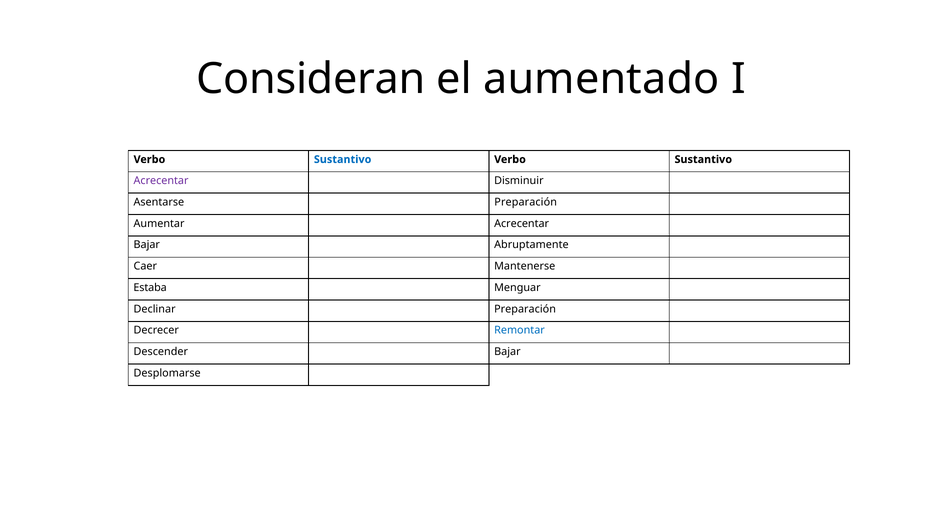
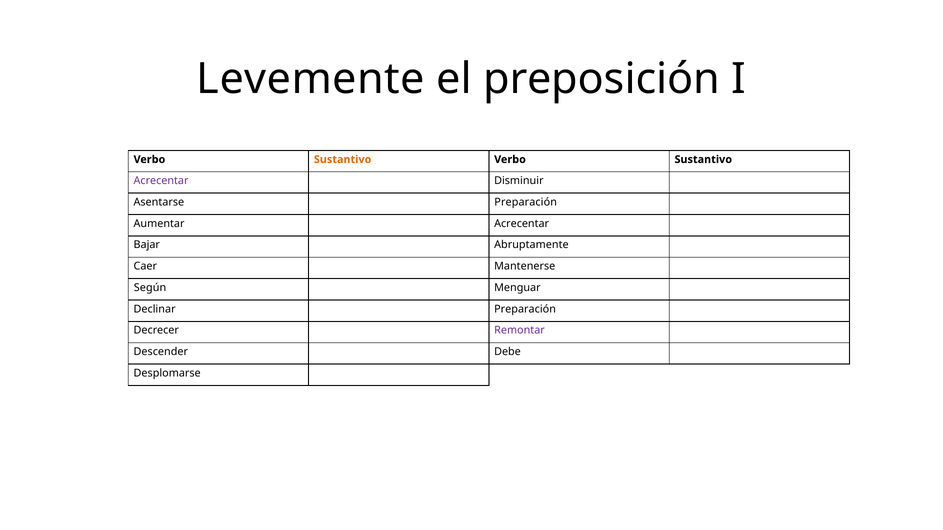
Consideran: Consideran -> Levemente (311, 79)
aumentado: aumentado -> preposición (602, 79)
Sustantivo colour: blue -> orange (343, 160)
Estaba: Estaba -> Según (150, 288)
Remontar colour: blue -> purple (519, 331)
Descender Bajar: Bajar -> Debe (507, 352)
